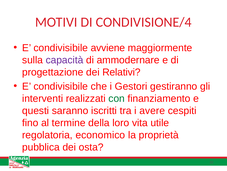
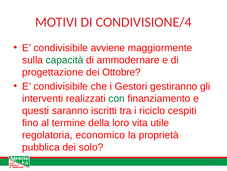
capacità colour: purple -> green (64, 60)
Relativi: Relativi -> Ottobre (121, 72)
avere: avere -> riciclo (152, 110)
osta: osta -> solo (91, 147)
